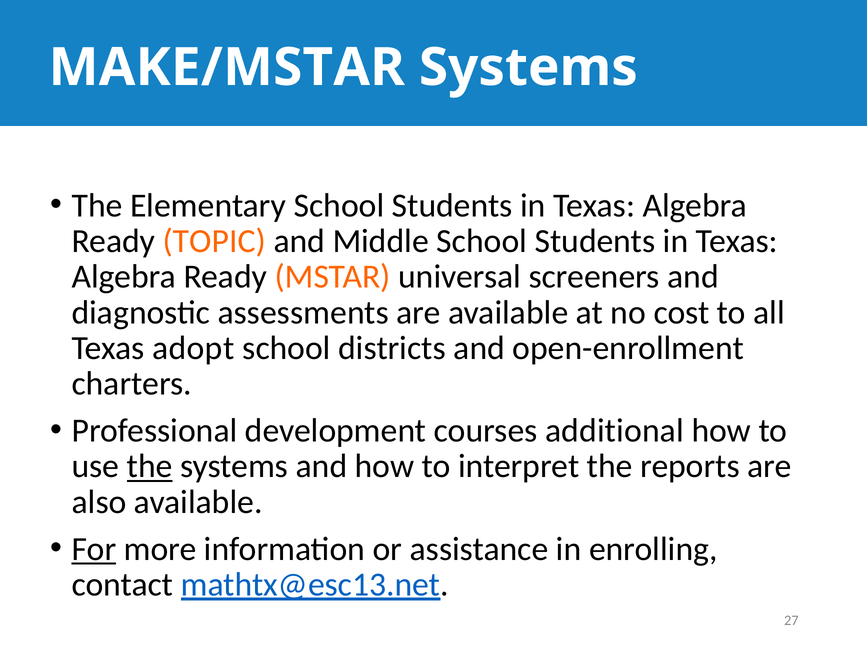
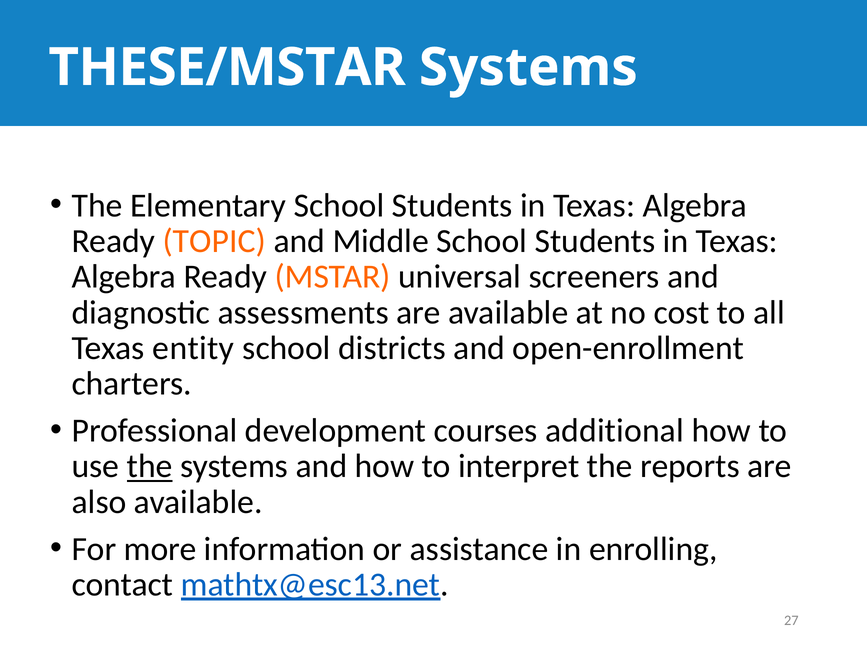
MAKE/MSTAR: MAKE/MSTAR -> THESE/MSTAR (227, 68)
adopt: adopt -> entity (193, 348)
For underline: present -> none (94, 549)
